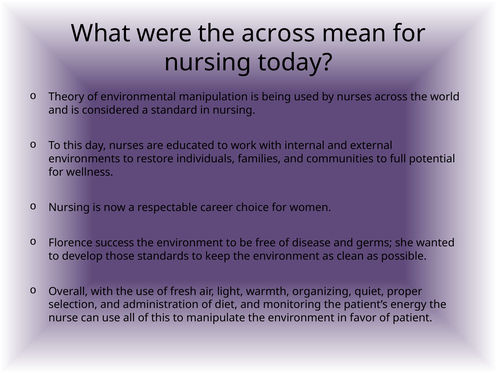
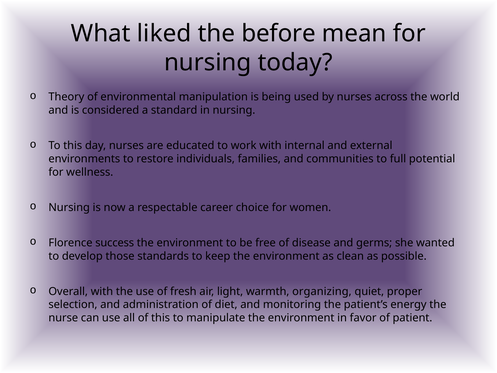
were: were -> liked (164, 34)
the across: across -> before (279, 34)
